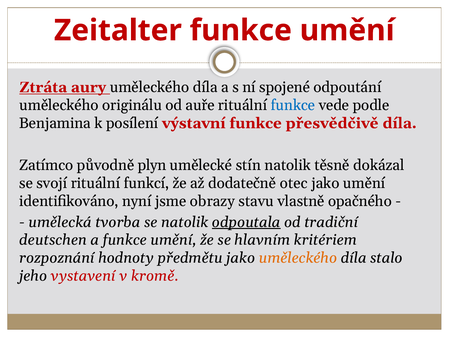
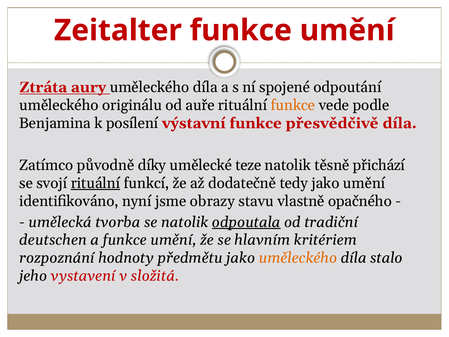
funkce colour: blue -> orange (293, 105)
plyn: plyn -> díky (152, 165)
stín: stín -> teze (248, 165)
dokázal: dokázal -> přichází (379, 165)
rituální underline: none -> present (95, 183)
otec: otec -> tedy (294, 183)
kromě: kromě -> složitá (155, 276)
